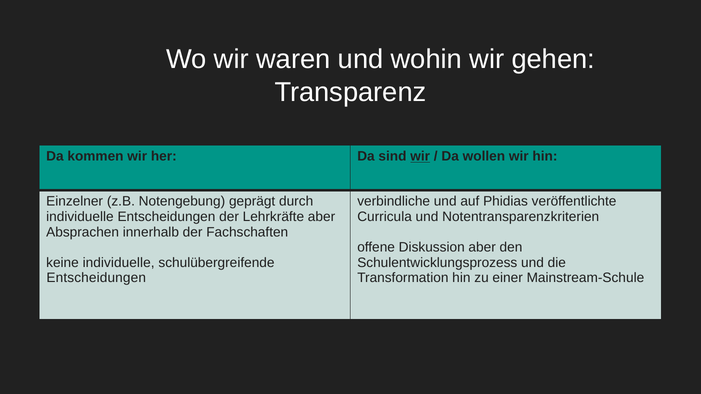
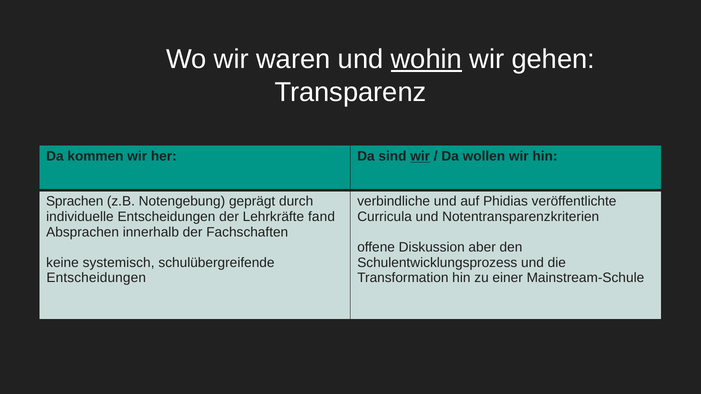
wohin underline: none -> present (426, 59)
Einzelner: Einzelner -> Sprachen (75, 202)
Lehrkräfte aber: aber -> fand (321, 217)
keine individuelle: individuelle -> systemisch (119, 263)
